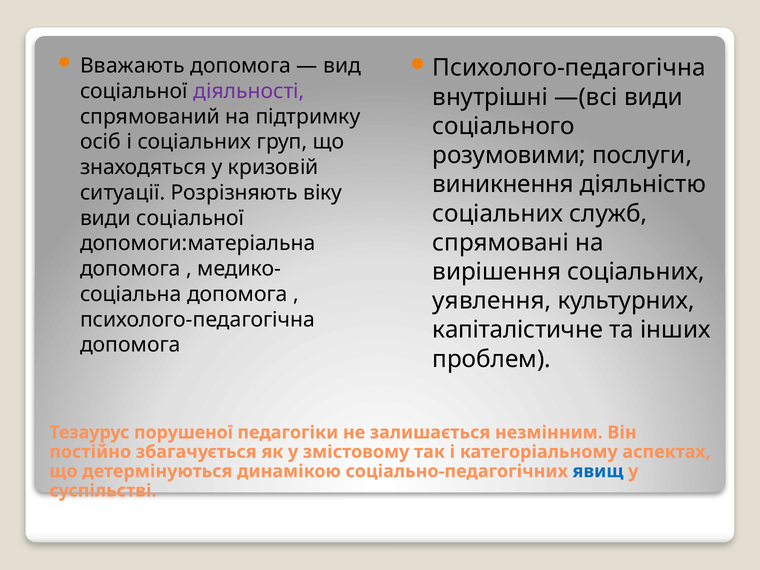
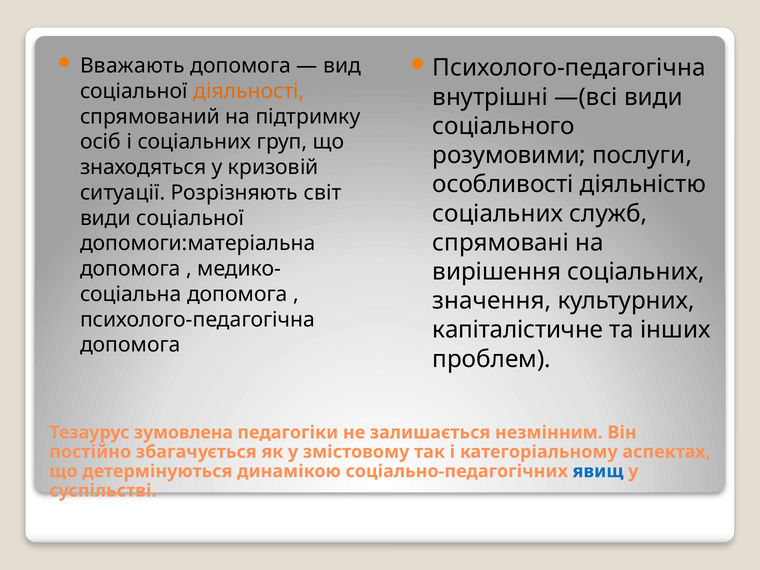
діяльності colour: purple -> orange (249, 91)
виникнення: виникнення -> особливості (503, 184)
віку: віку -> світ (323, 193)
уявлення: уявлення -> значення (492, 301)
порушеної: порушеної -> зумовлена (183, 432)
